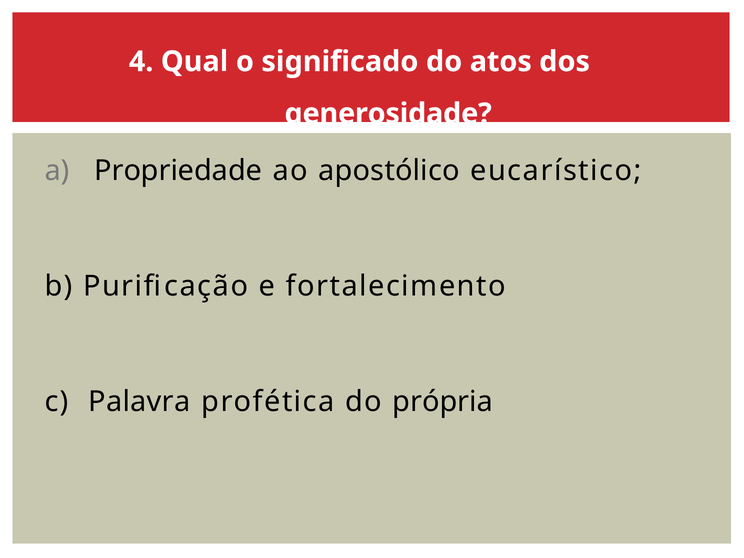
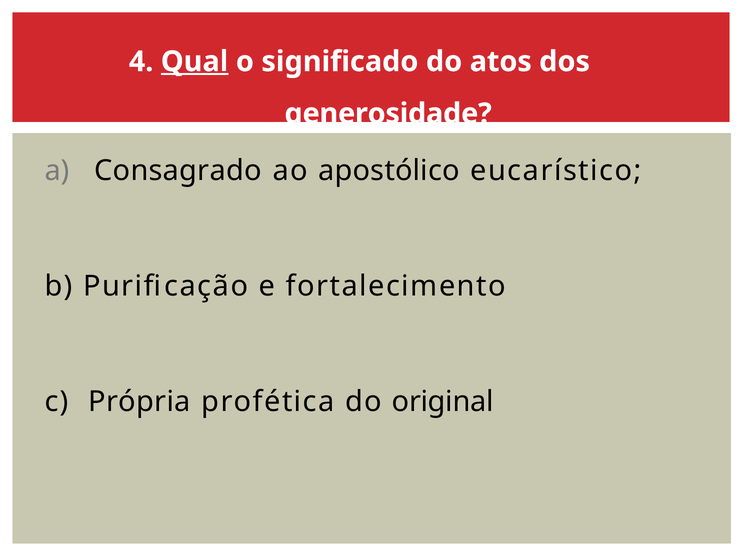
Qual underline: none -> present (195, 62)
Propriedade: Propriedade -> Consagrado (178, 171)
Palavra: Palavra -> Própria (139, 402)
própria: própria -> original (443, 402)
